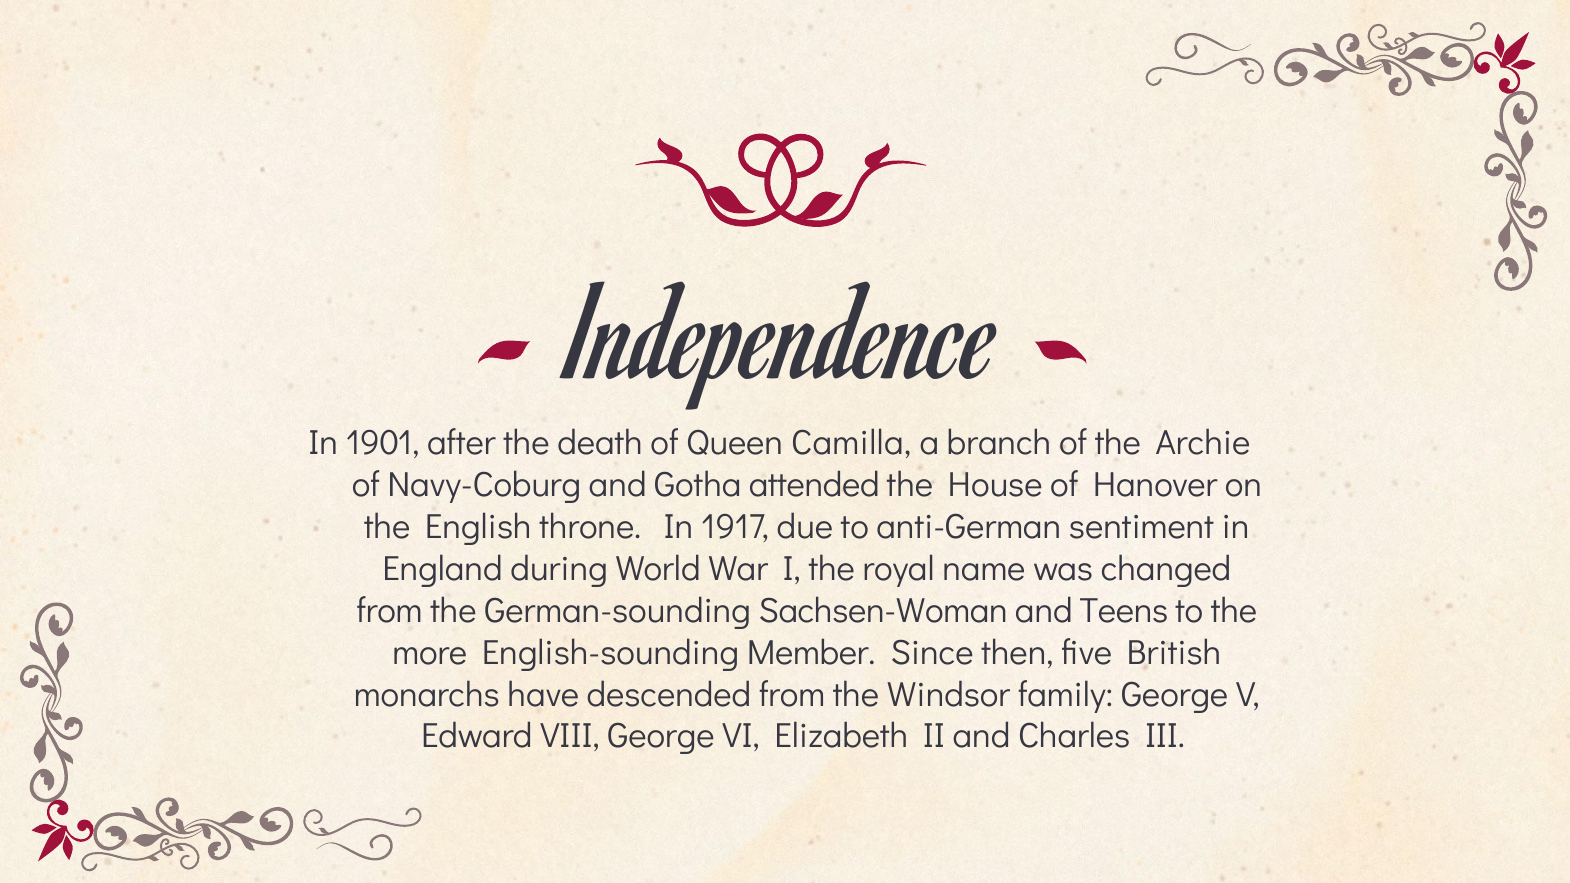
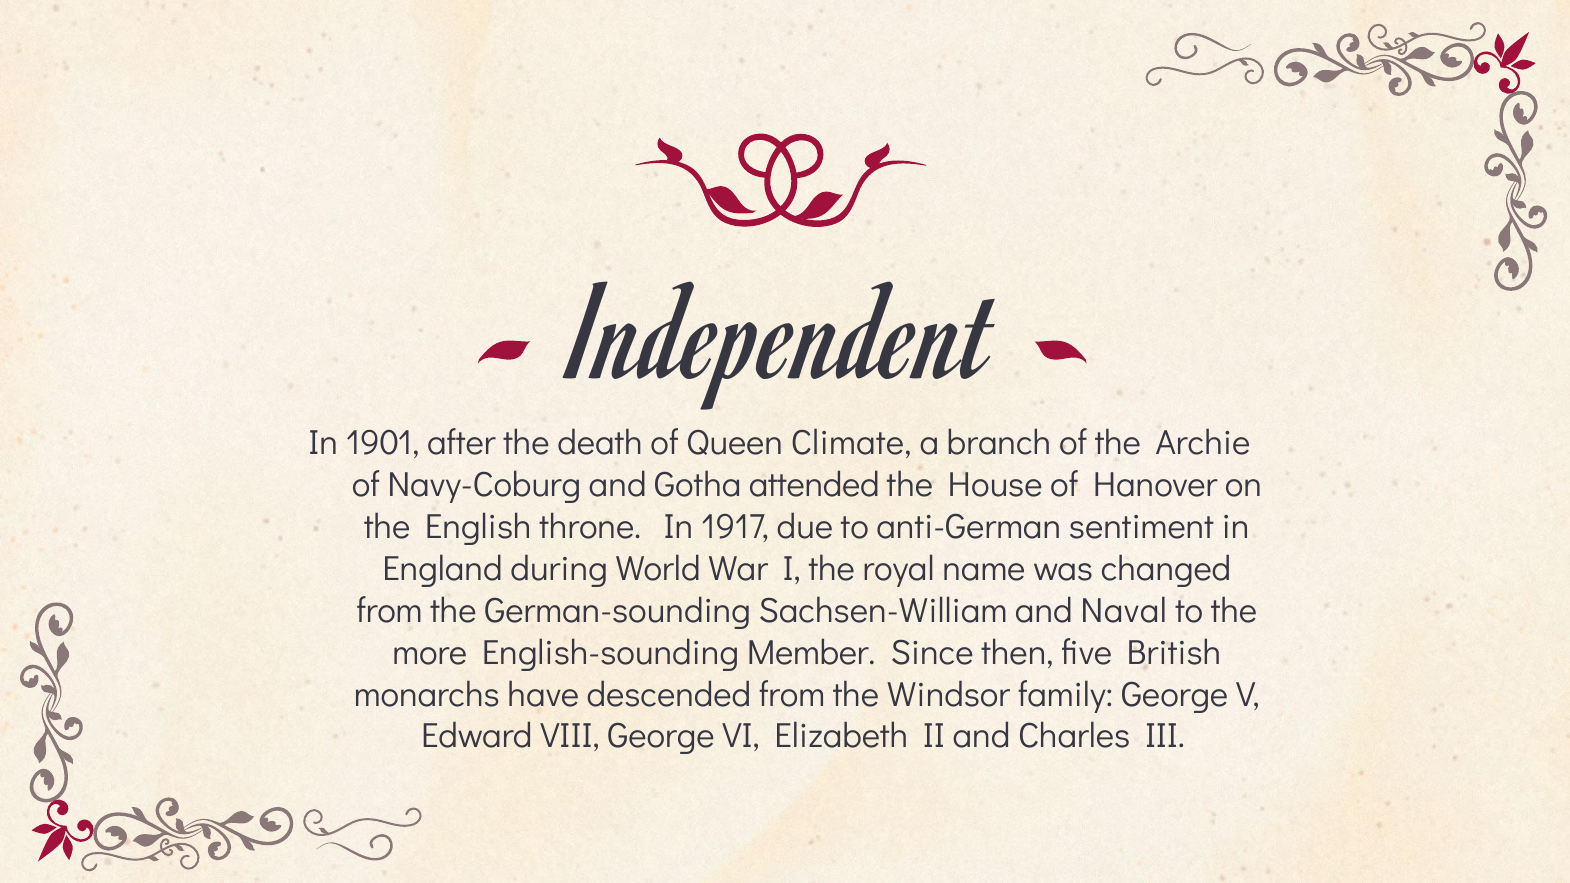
Independence: Independence -> Independent (784, 331)
Camilla: Camilla -> Climate (851, 444)
Sachsen-Woman: Sachsen-Woman -> Sachsen-William (883, 611)
Teens: Teens -> Naval (1124, 611)
